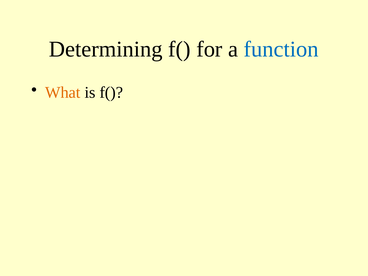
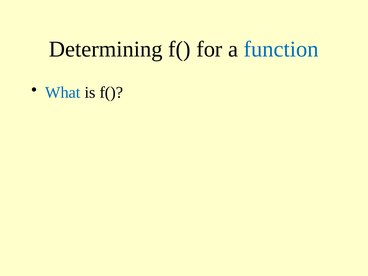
What colour: orange -> blue (63, 93)
